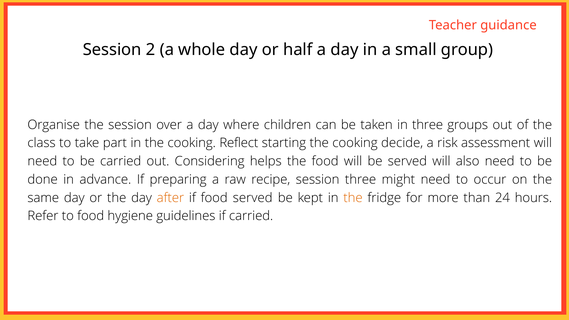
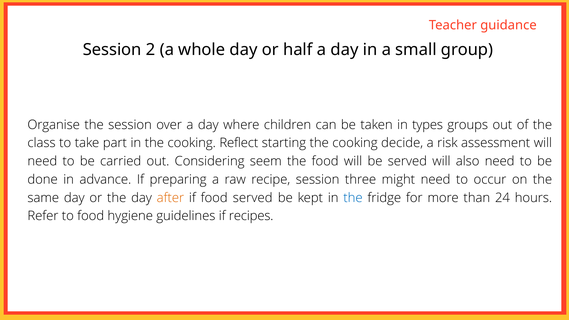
in three: three -> types (428, 125)
helps: helps -> seem (266, 161)
the colour: orange -> blue (353, 198)
if carried: carried -> recipes (251, 216)
